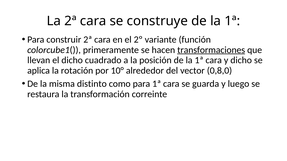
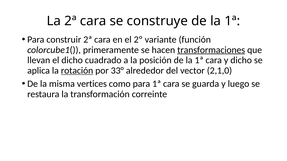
rotación underline: none -> present (77, 71)
10°: 10° -> 33° (117, 71)
0,8,0: 0,8,0 -> 2,1,0 (219, 71)
distinto: distinto -> vertices (92, 84)
